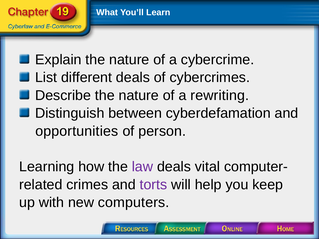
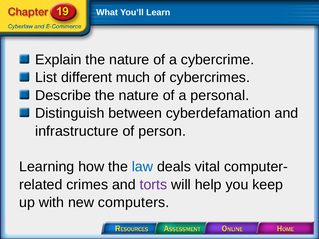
different deals: deals -> much (133, 78)
rewriting: rewriting -> personal (220, 96)
opportunities: opportunities -> infrastructure (77, 131)
law colour: purple -> blue (142, 167)
